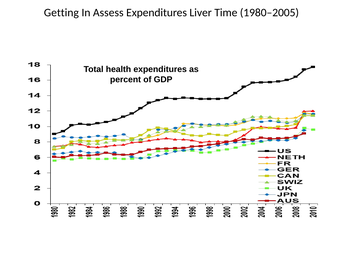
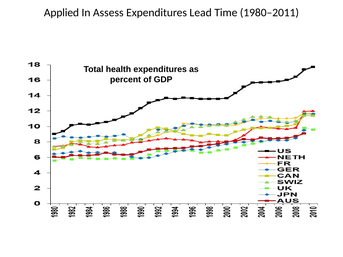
Getting: Getting -> Applied (61, 13)
Liver: Liver -> Lead (201, 13)
1980–2005: 1980–2005 -> 1980–2011 (269, 13)
